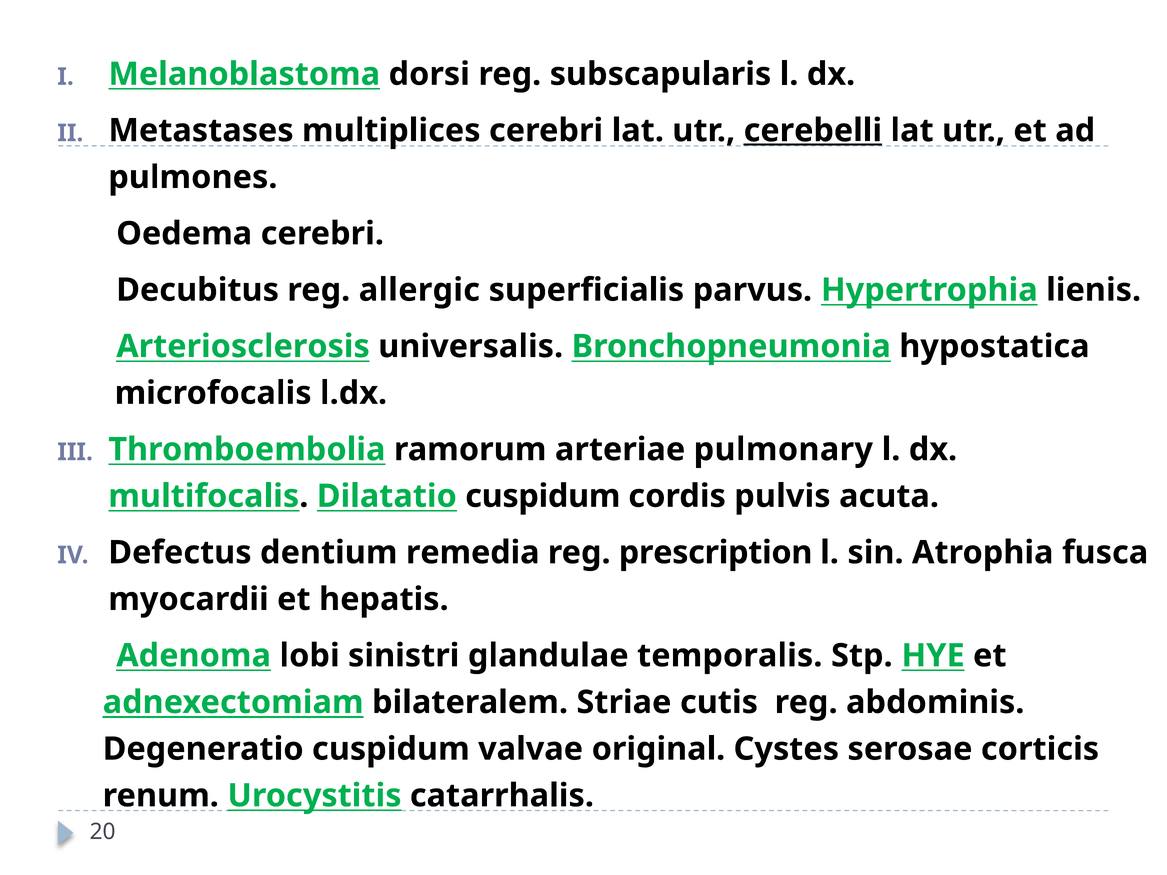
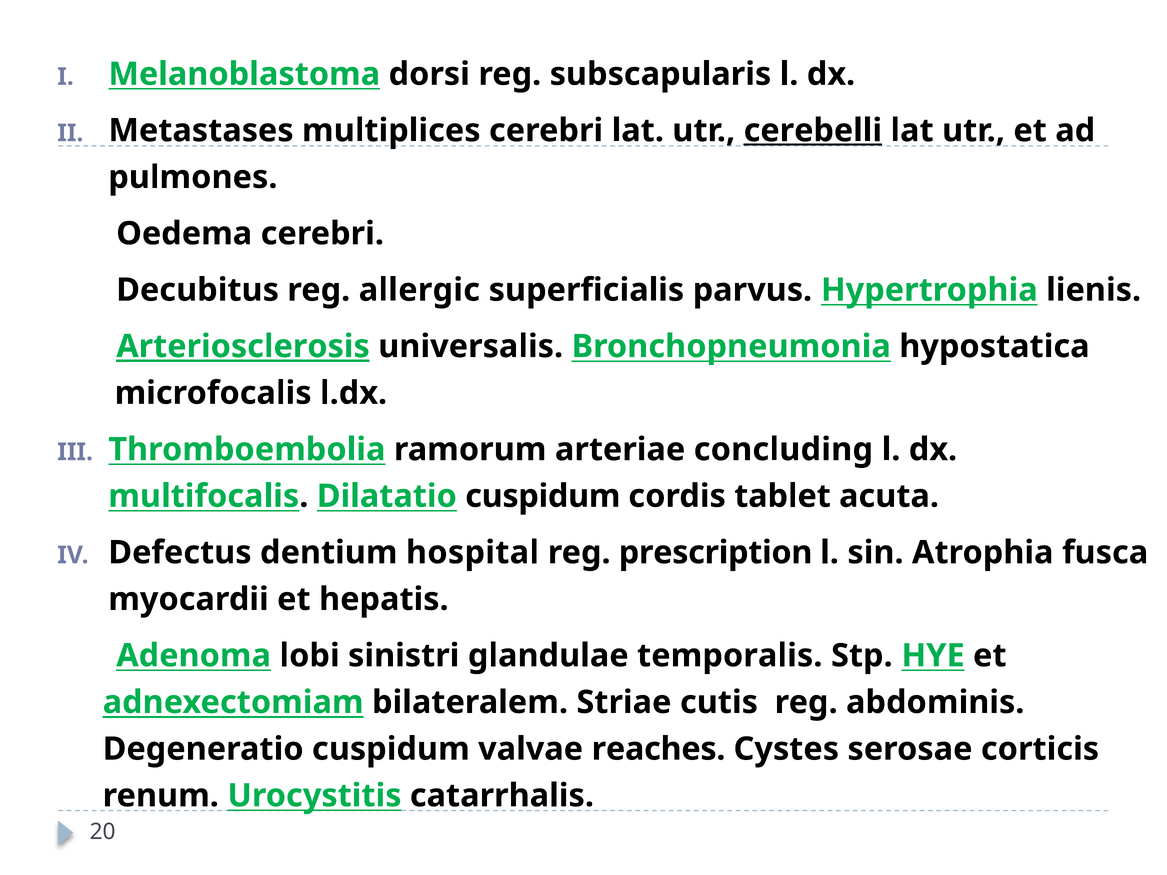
Arteriosclerosis underline: none -> present (243, 347)
pulmonary: pulmonary -> concluding (783, 450)
pulvis: pulvis -> tablet (783, 496)
remedia: remedia -> hospital (473, 553)
original: original -> reaches (659, 749)
